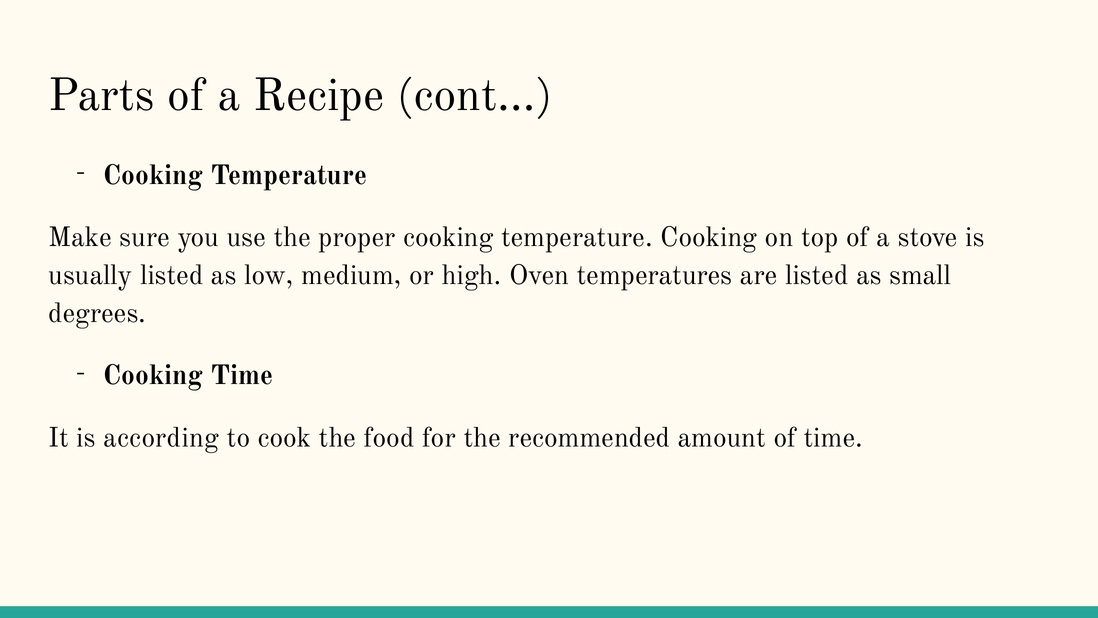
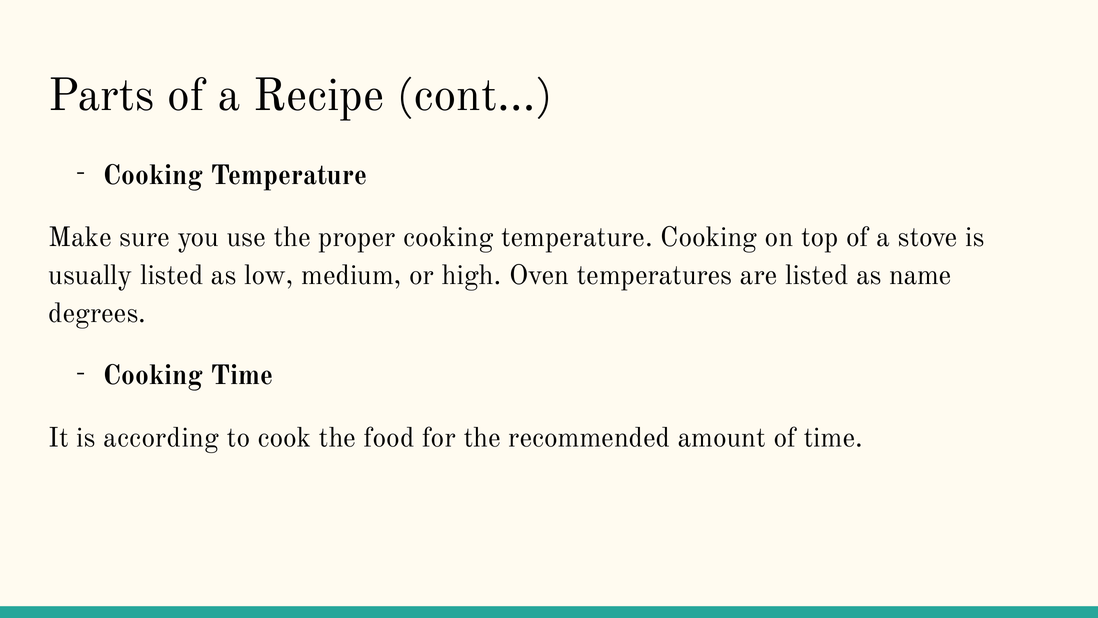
small: small -> name (920, 275)
